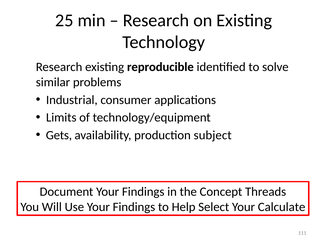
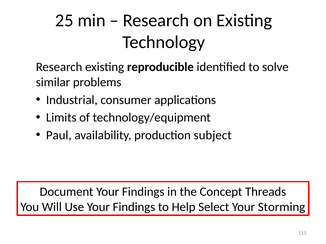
Gets: Gets -> Paul (59, 136)
Calculate: Calculate -> Storming (282, 207)
